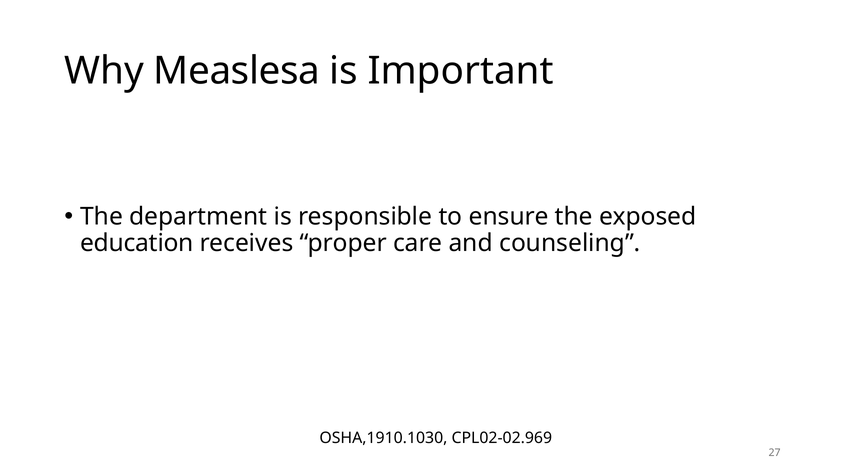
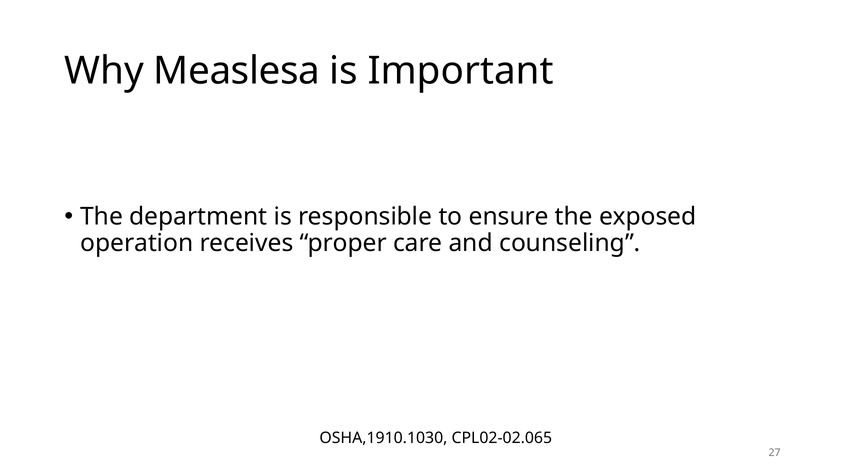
education: education -> operation (137, 243)
CPL02-02.969: CPL02-02.969 -> CPL02-02.065 (502, 438)
